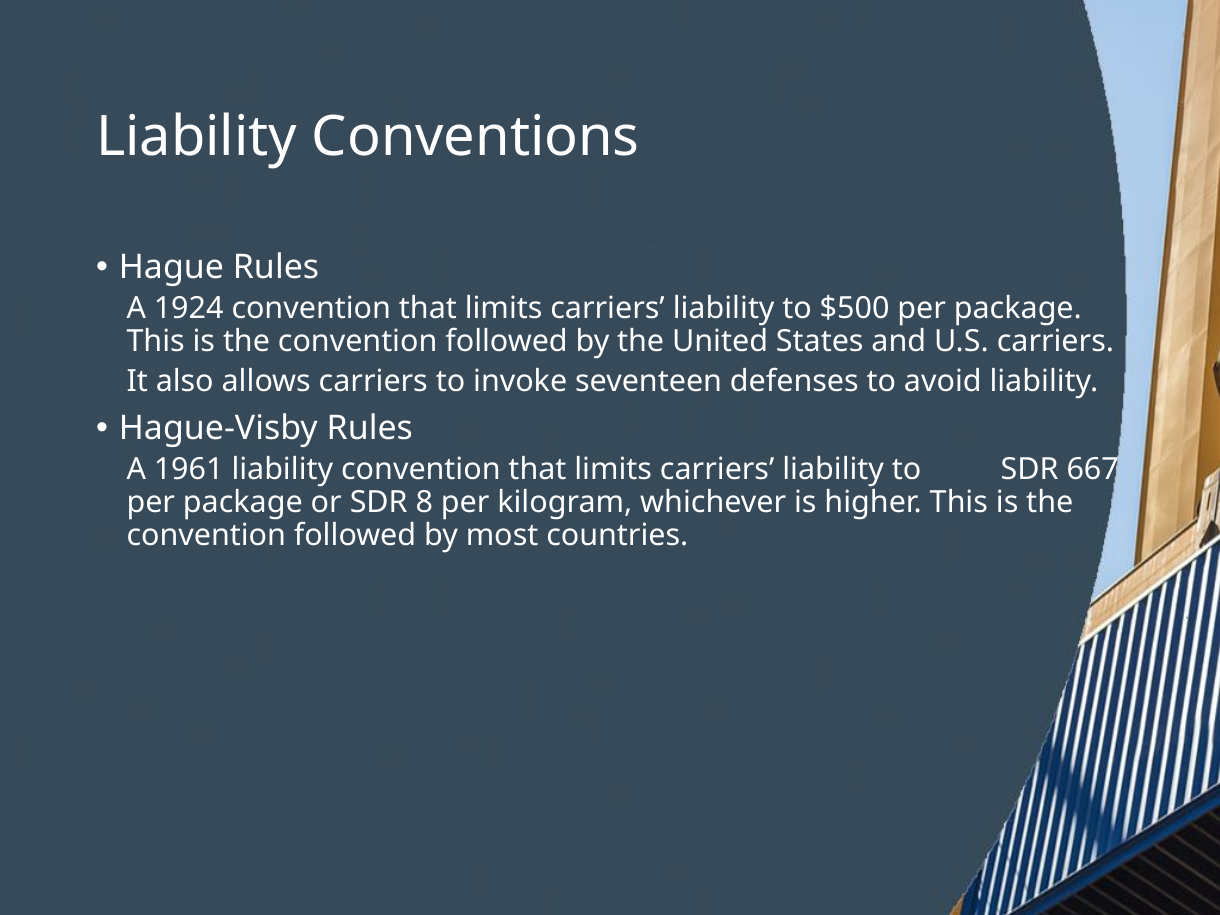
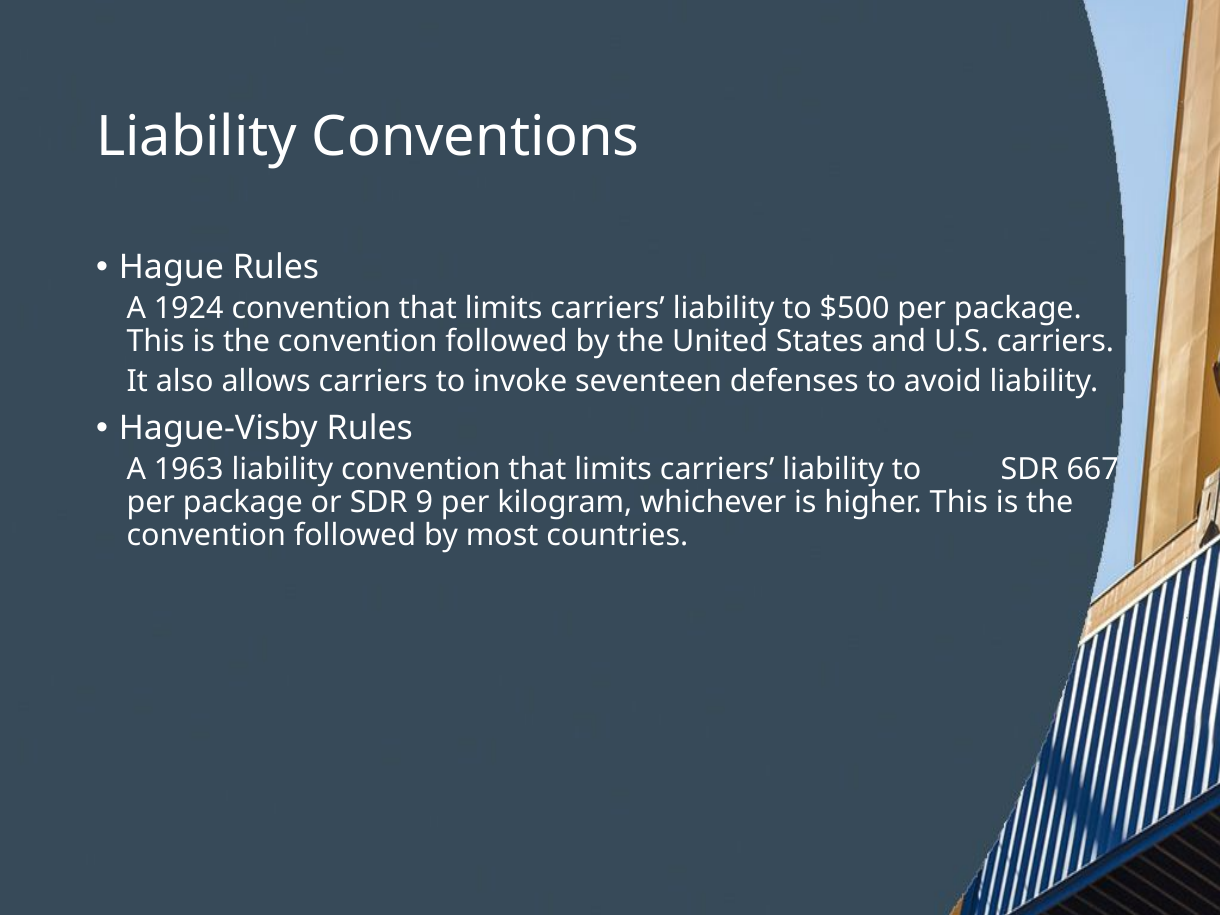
1961: 1961 -> 1963 (189, 470)
8: 8 -> 9 (424, 503)
